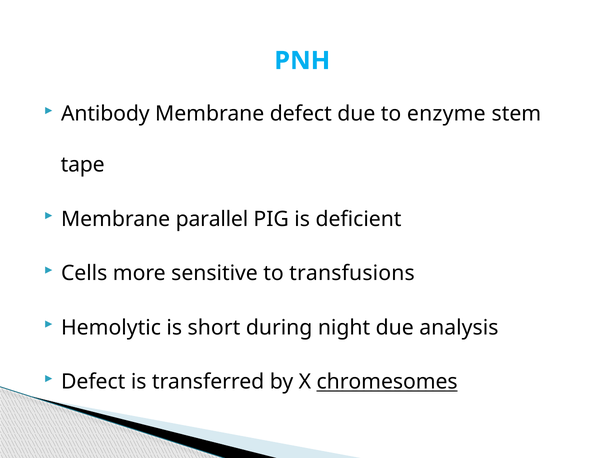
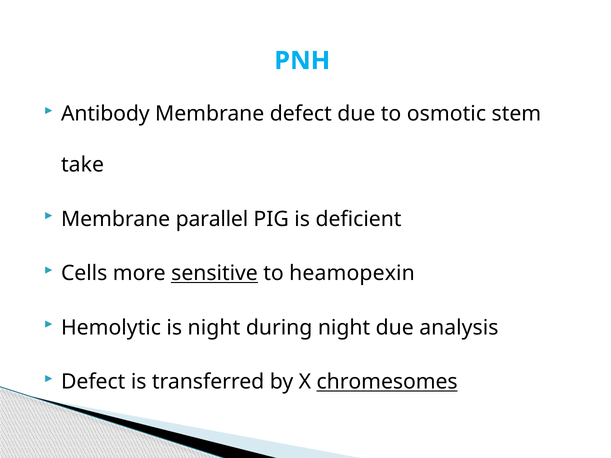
enzyme: enzyme -> osmotic (446, 114)
tape: tape -> take (83, 165)
sensitive underline: none -> present (215, 273)
transfusions: transfusions -> heamopexin (352, 273)
is short: short -> night (214, 328)
